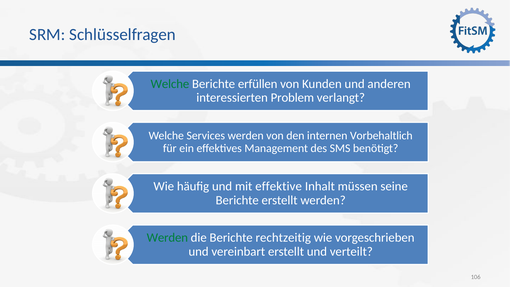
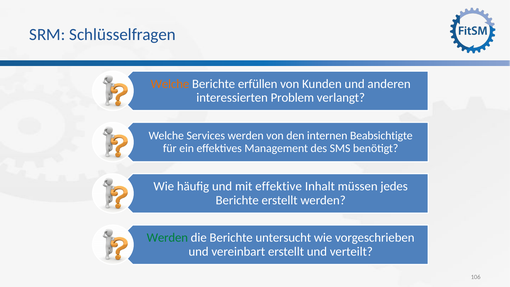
Welche colour: green -> orange (170, 84)
Vorbehaltlich: Vorbehaltlich -> Beabsichtigte (381, 136)
seine: seine -> jedes (394, 186)
rechtzeitig: rechtzeitig -> untersucht (283, 238)
